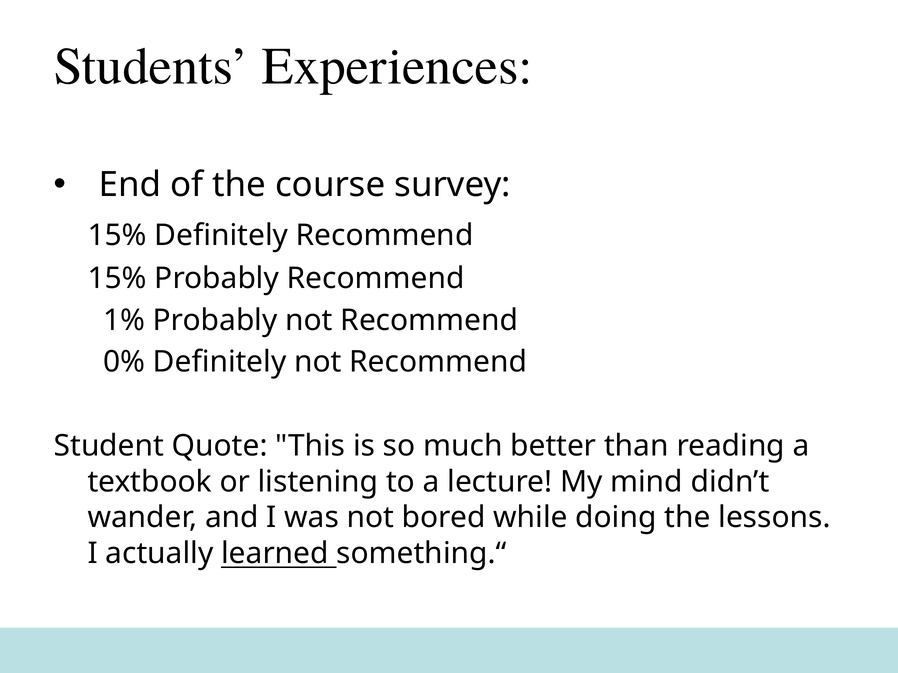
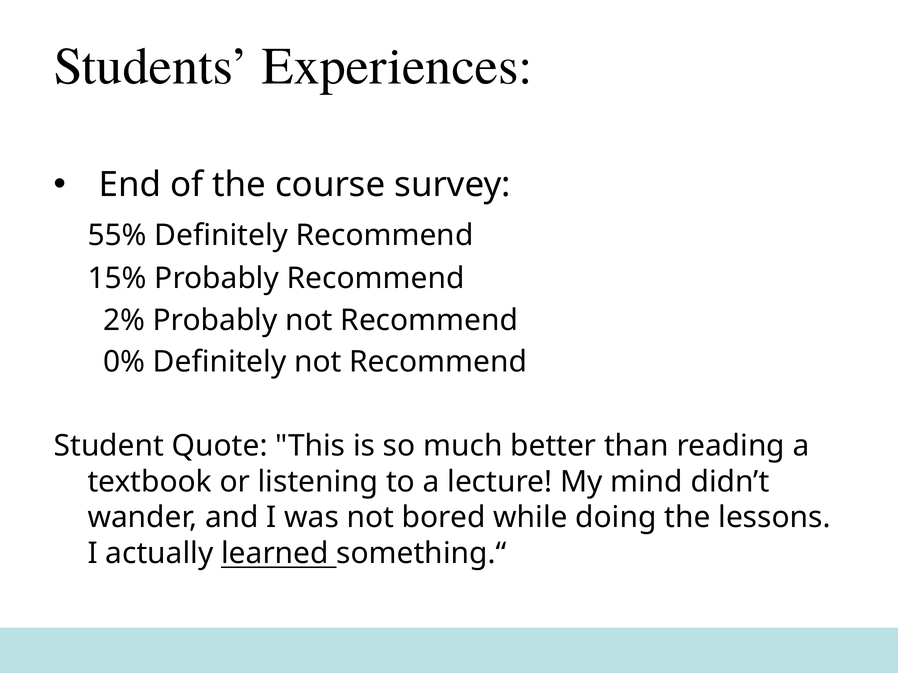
15%: 15% -> 55% (117, 236)
1%: 1% -> 2% (124, 320)
